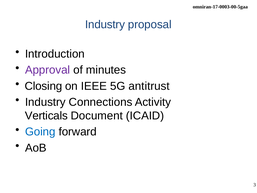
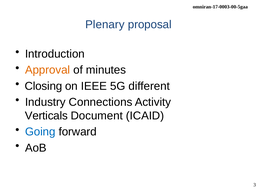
Industry: Industry -> Plenary (105, 25)
Approval colour: purple -> orange (48, 70)
antitrust: antitrust -> different (149, 86)
